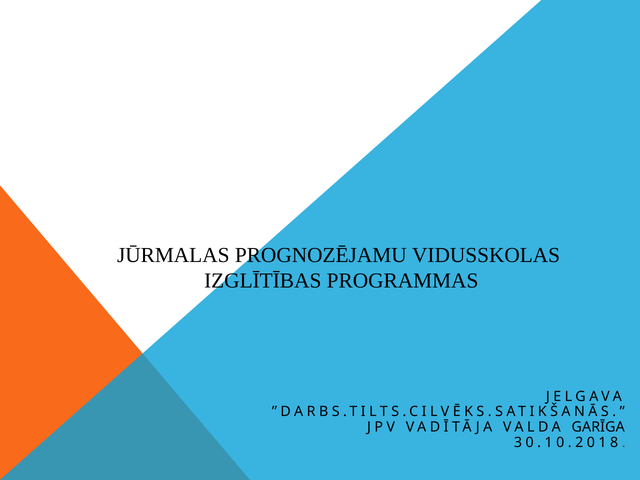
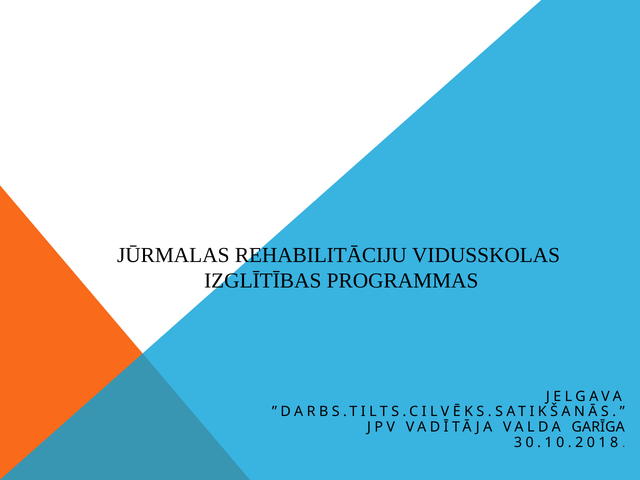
PROGNOZĒJAMU: PROGNOZĒJAMU -> REHABILITĀCIJU (321, 255)
